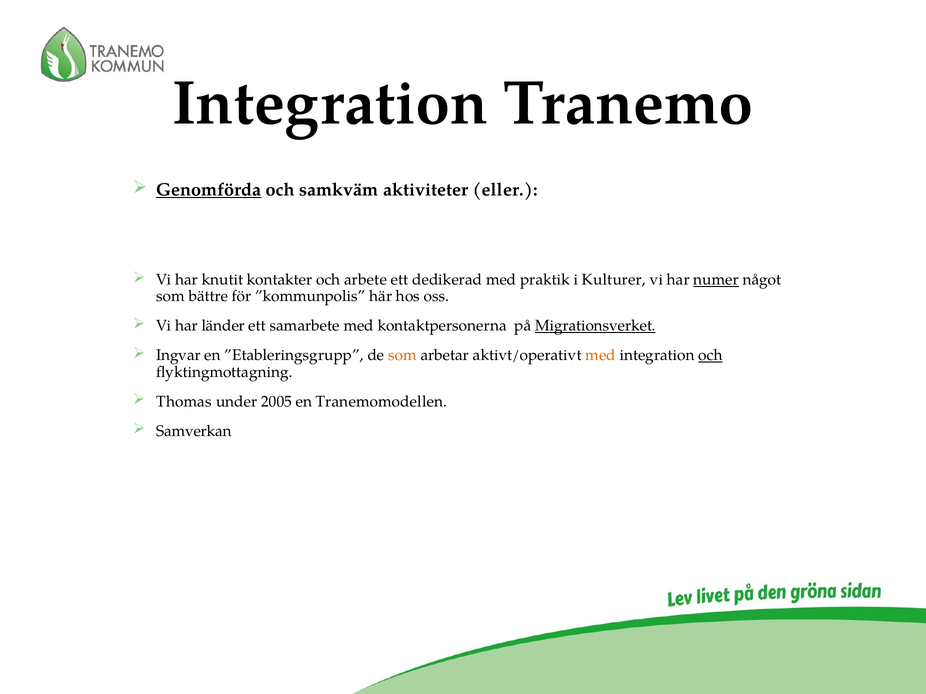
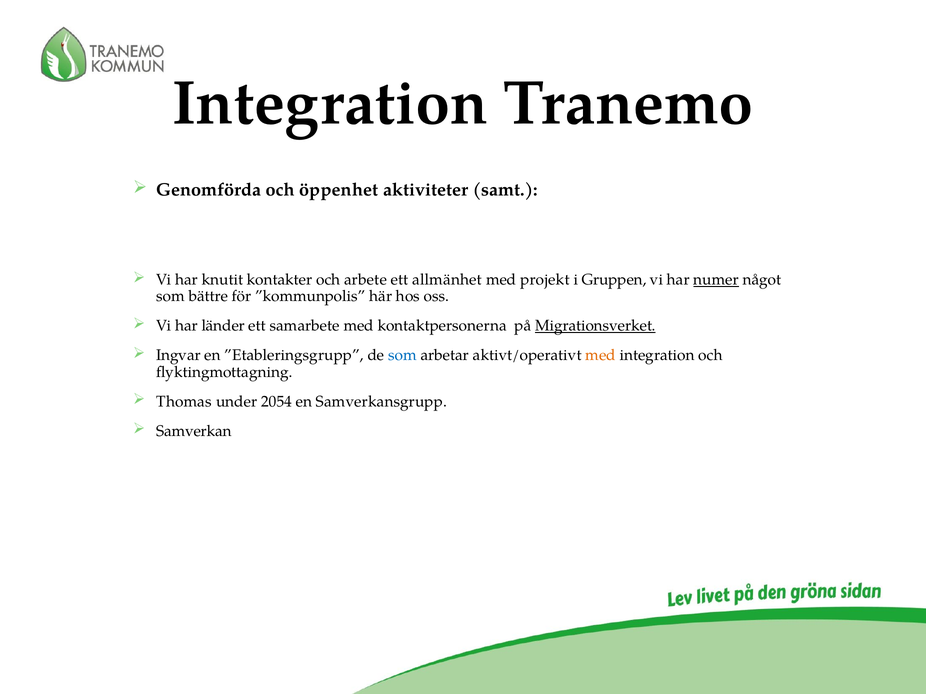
Genomförda underline: present -> none (209, 190)
samkväm: samkväm -> öppenhet (339, 190)
eller: eller -> samt (505, 190)
dedikerad: dedikerad -> allmänhet (447, 280)
praktik: praktik -> projekt (545, 280)
Kulturer: Kulturer -> Gruppen (614, 280)
som colour: orange -> blue (402, 356)
och underline: present -> none (711, 356)
2005: 2005 -> 2054 (277, 402)
Tranemomodellen: Tranemomodellen -> Samverkansgrupp (381, 402)
